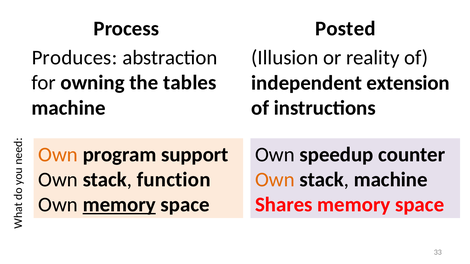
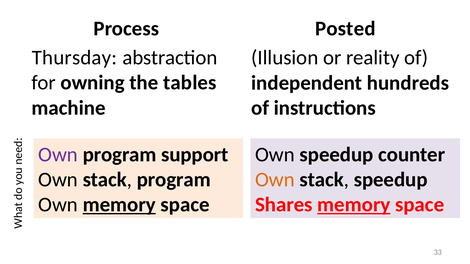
Produces: Produces -> Thursday (74, 58)
extension: extension -> hundreds (408, 83)
Own colour: orange -> purple (58, 155)
stack function: function -> program (174, 180)
stack machine: machine -> speedup (391, 180)
memory underline: none -> present (354, 205)
